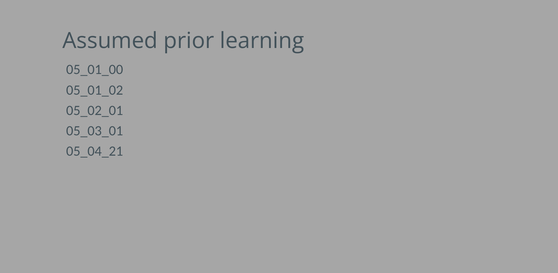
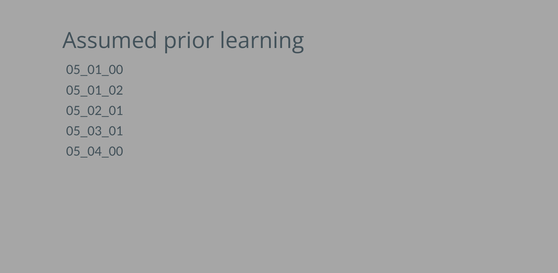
05_04_21: 05_04_21 -> 05_04_00 (95, 151)
